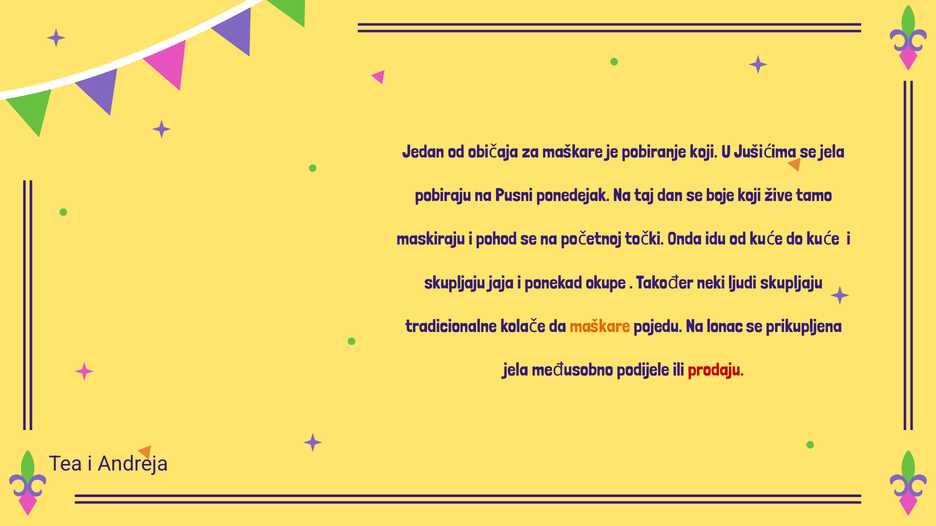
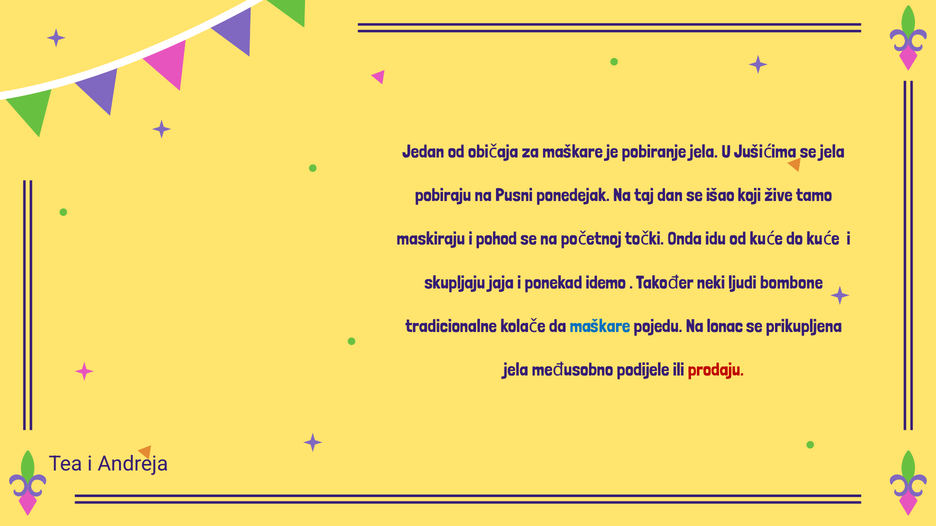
pobiranje koji: koji -> jela (704, 152)
boje: boje -> išao (720, 196)
okupe: okupe -> idemo (606, 283)
ljudi skupljaju: skupljaju -> bombone (792, 283)
maškare colour: orange -> blue (600, 327)
